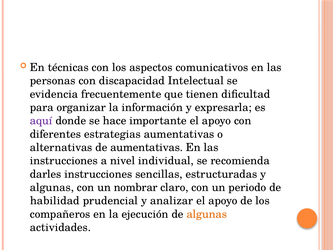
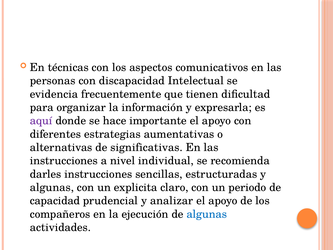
de aumentativas: aumentativas -> significativas (147, 147)
nombrar: nombrar -> explicita (136, 187)
habilidad: habilidad -> capacidad (55, 201)
algunas colour: orange -> blue (207, 214)
